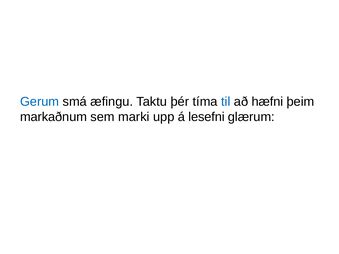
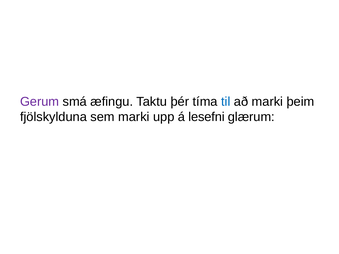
Gerum colour: blue -> purple (40, 102)
að hæfni: hæfni -> marki (267, 102)
markaðnum: markaðnum -> fjölskylduna (53, 117)
